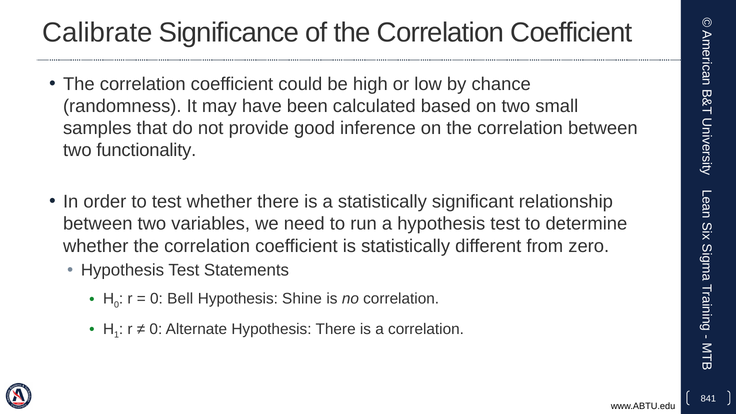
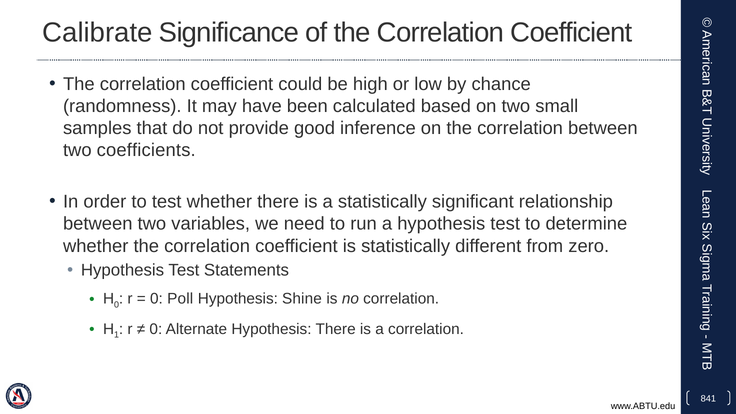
functionality: functionality -> coefficients (146, 150)
Bell: Bell -> Poll (180, 299)
